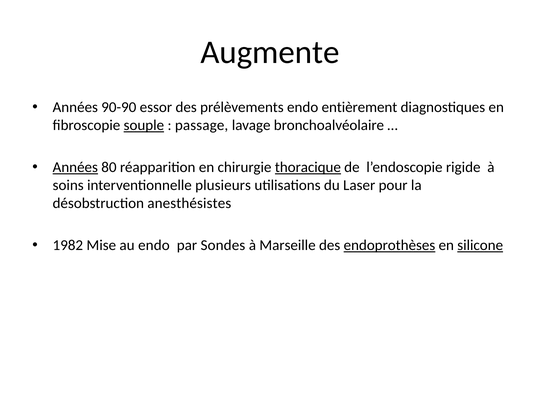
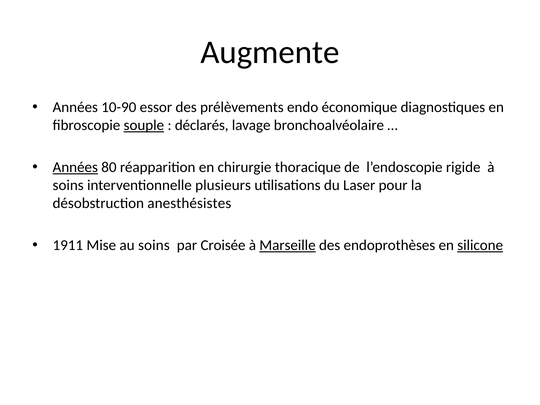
90-90: 90-90 -> 10-90 (119, 107)
entièrement: entièrement -> économique (359, 107)
passage: passage -> déclarés (202, 125)
thoracique underline: present -> none (308, 167)
1982: 1982 -> 1911 (68, 245)
au endo: endo -> soins (154, 245)
Sondes: Sondes -> Croisée (223, 245)
Marseille underline: none -> present (288, 245)
endoprothèses underline: present -> none (389, 245)
